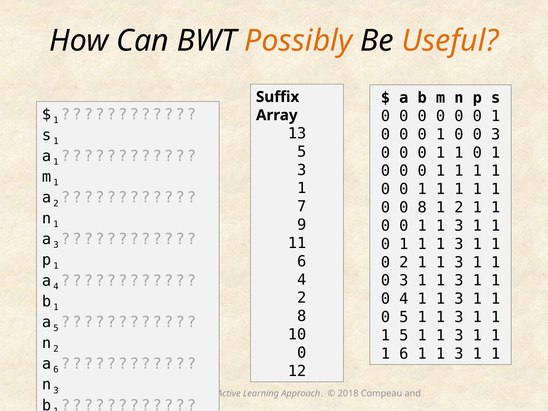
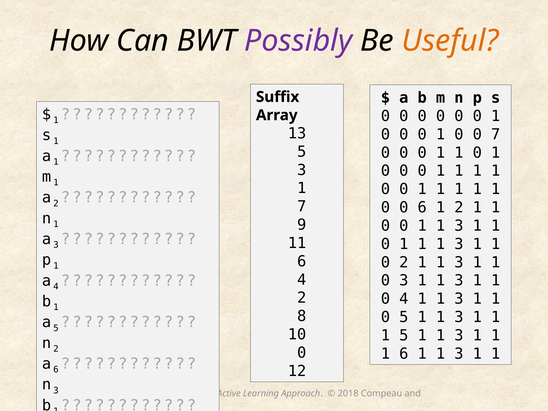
Possibly colour: orange -> purple (298, 41)
0 0 3: 3 -> 7 (496, 134)
0 8: 8 -> 6 (422, 207)
